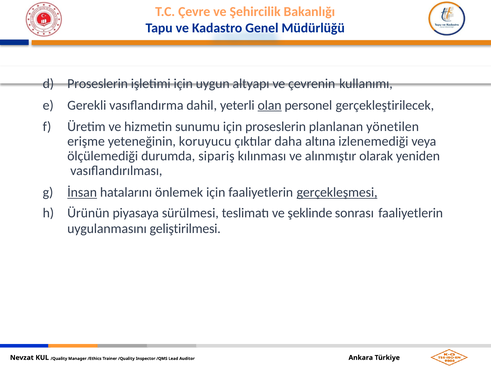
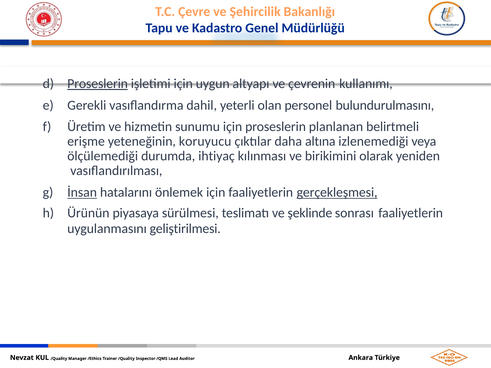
Proseslerin underline: none -> present (98, 84)
olan underline: present -> none (270, 105)
gerçekleştirilecek: gerçekleştirilecek -> bulundurulmasını (385, 105)
yönetilen: yönetilen -> belirtmeli (393, 127)
sipariş: sipariş -> ihtiyaç (217, 156)
alınmıştır: alınmıştır -> birikimini (331, 156)
